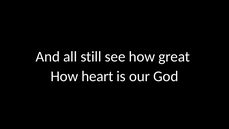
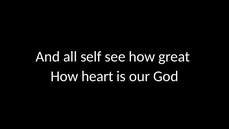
still: still -> self (91, 56)
